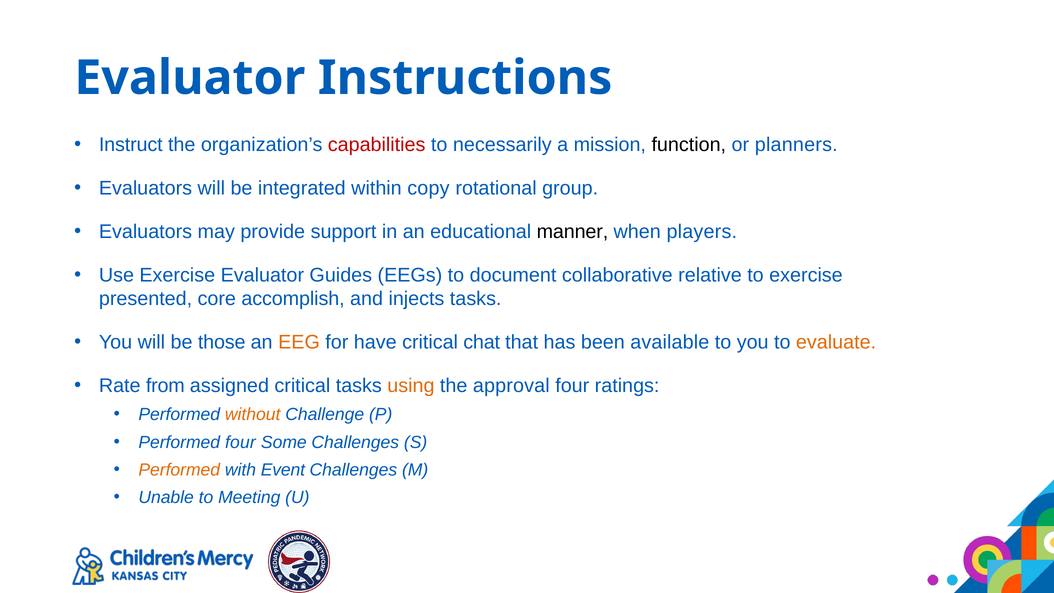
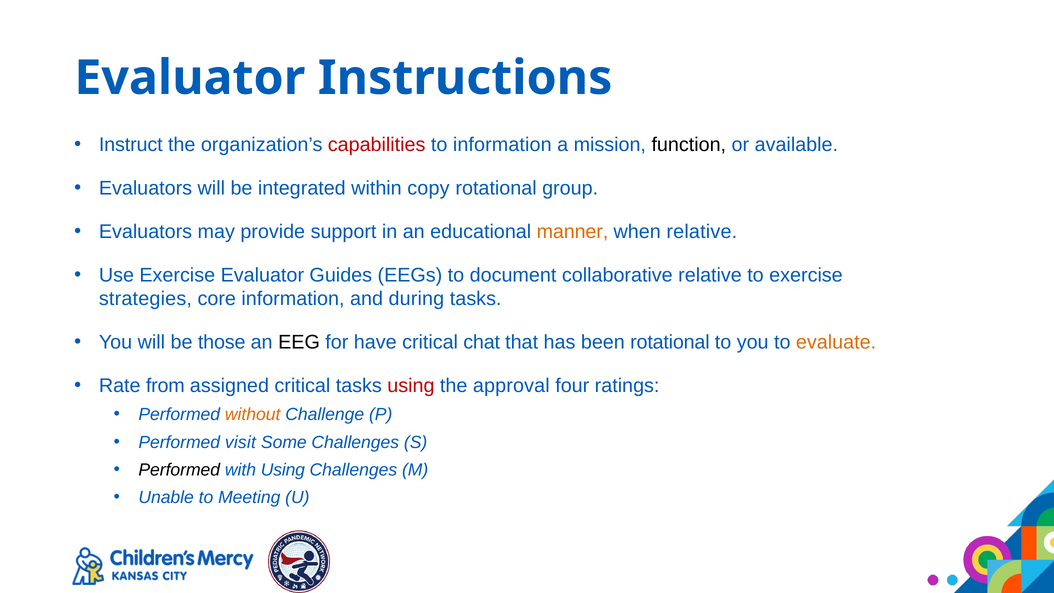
to necessarily: necessarily -> information (502, 145)
planners: planners -> available (796, 145)
manner colour: black -> orange (572, 232)
when players: players -> relative (702, 232)
presented: presented -> strategies (145, 299)
core accomplish: accomplish -> information (293, 299)
injects: injects -> during (416, 299)
EEG colour: orange -> black (299, 342)
been available: available -> rotational (670, 342)
using colour: orange -> red (411, 386)
Performed four: four -> visit (240, 442)
Performed colour: orange -> black (179, 470)
with Event: Event -> Using (283, 470)
